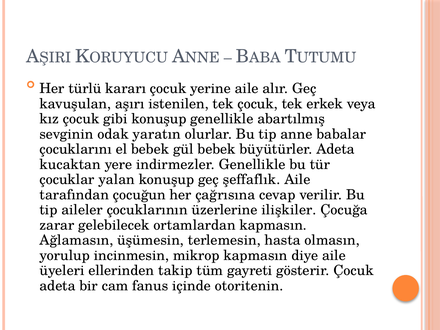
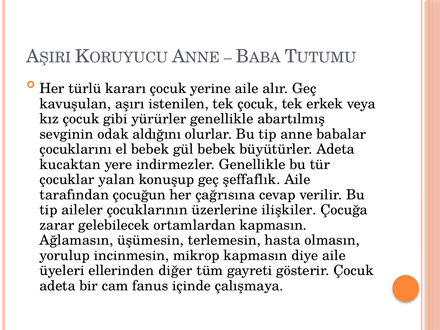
gibi konuşup: konuşup -> yürürler (159, 119)
yaratın: yaratın -> aldığını (157, 134)
takip: takip -> diğer (175, 271)
otoritenin: otoritenin -> çalışmaya (249, 286)
